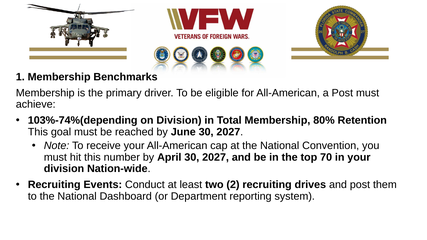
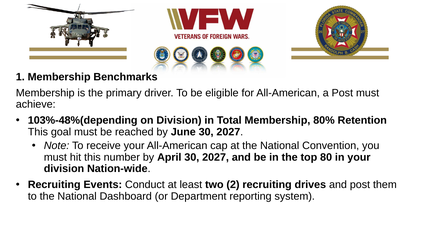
103%-74%(depending: 103%-74%(depending -> 103%-48%(depending (83, 121)
70: 70 -> 80 (326, 157)
